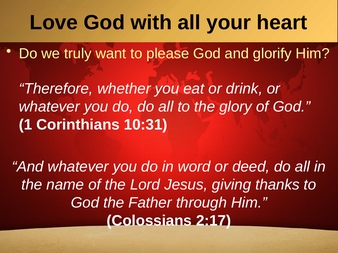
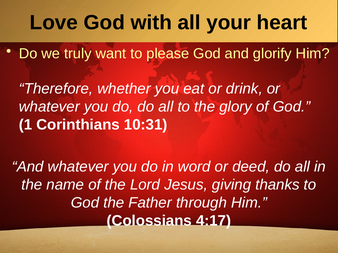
2:17: 2:17 -> 4:17 (214, 221)
